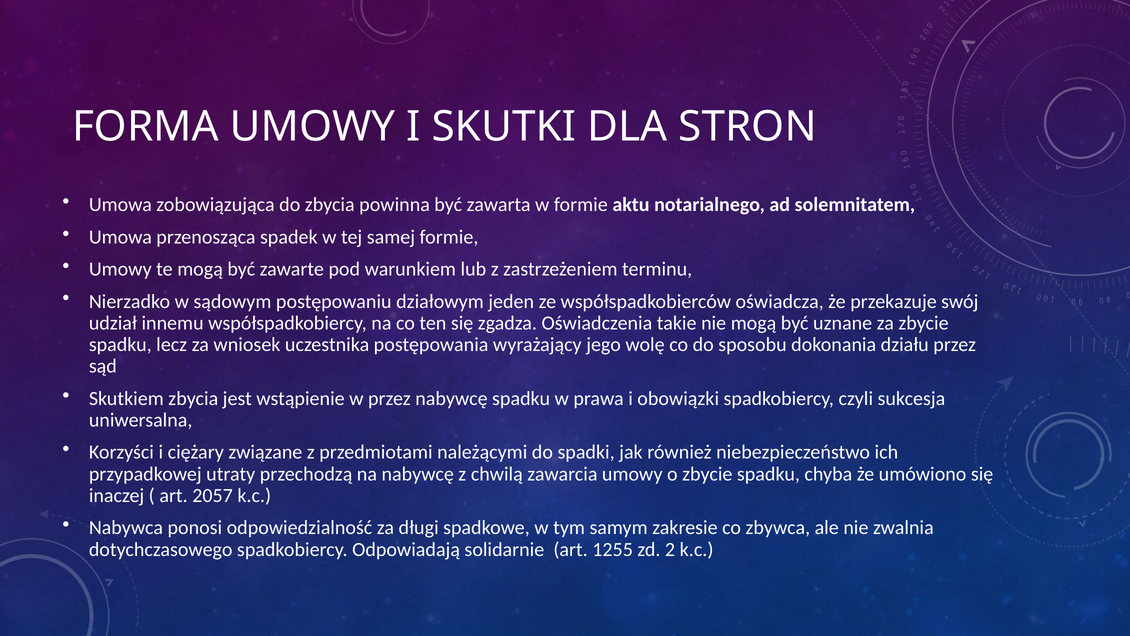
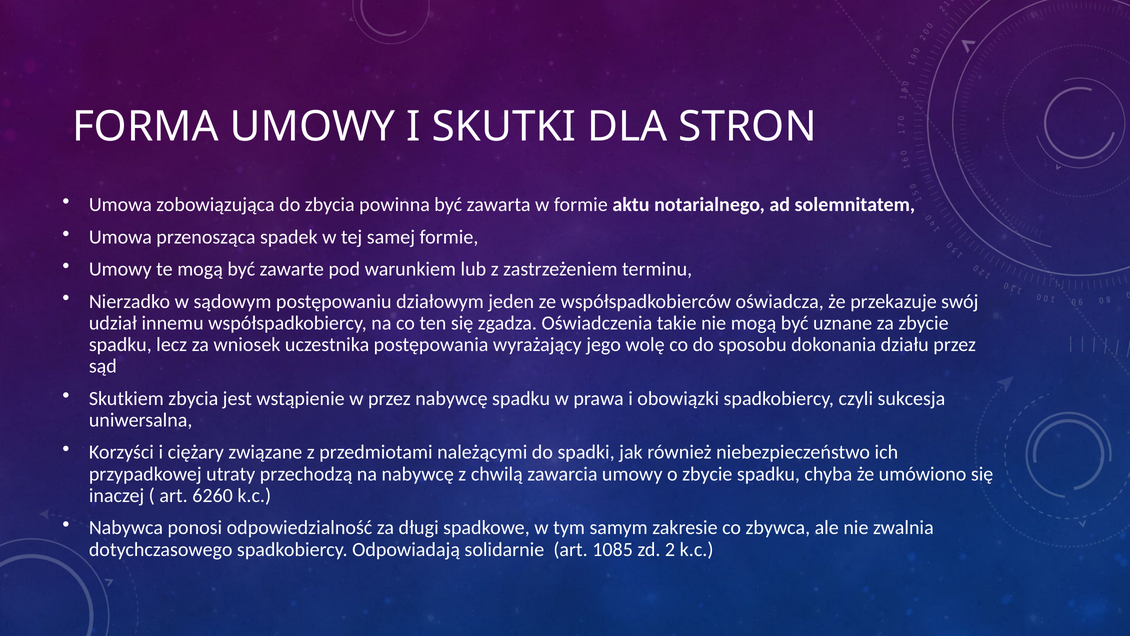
2057: 2057 -> 6260 (213, 495)
1255: 1255 -> 1085 (613, 549)
